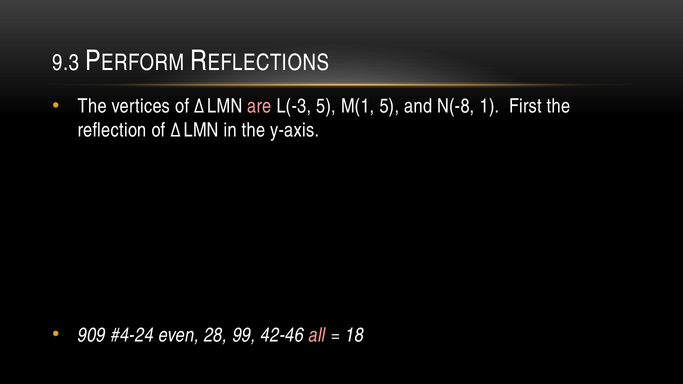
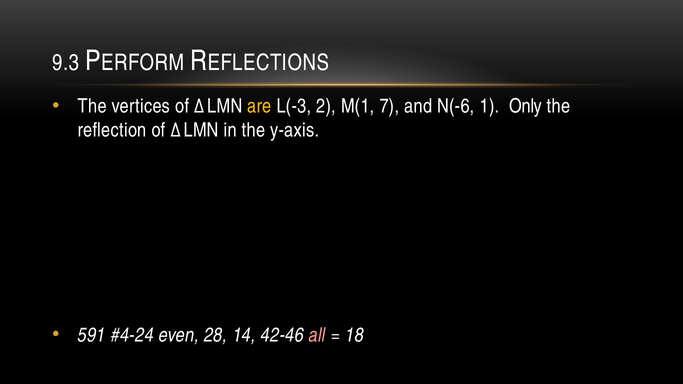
are colour: pink -> yellow (259, 106)
L(-3 5: 5 -> 2 (326, 106)
M(1 5: 5 -> 7 (389, 106)
N(-8: N(-8 -> N(-6 (456, 106)
First: First -> Only (526, 106)
909: 909 -> 591 (92, 335)
99: 99 -> 14 (244, 335)
